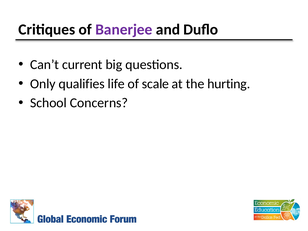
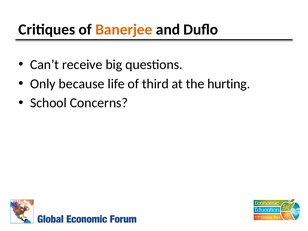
Banerjee colour: purple -> orange (124, 30)
current: current -> receive (82, 65)
qualifies: qualifies -> because (82, 84)
scale: scale -> third (155, 84)
